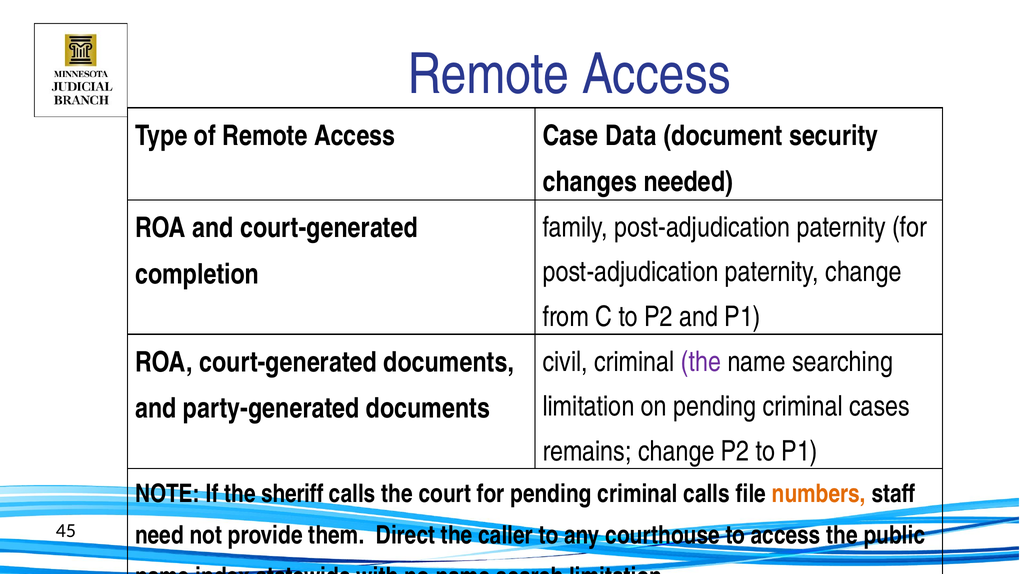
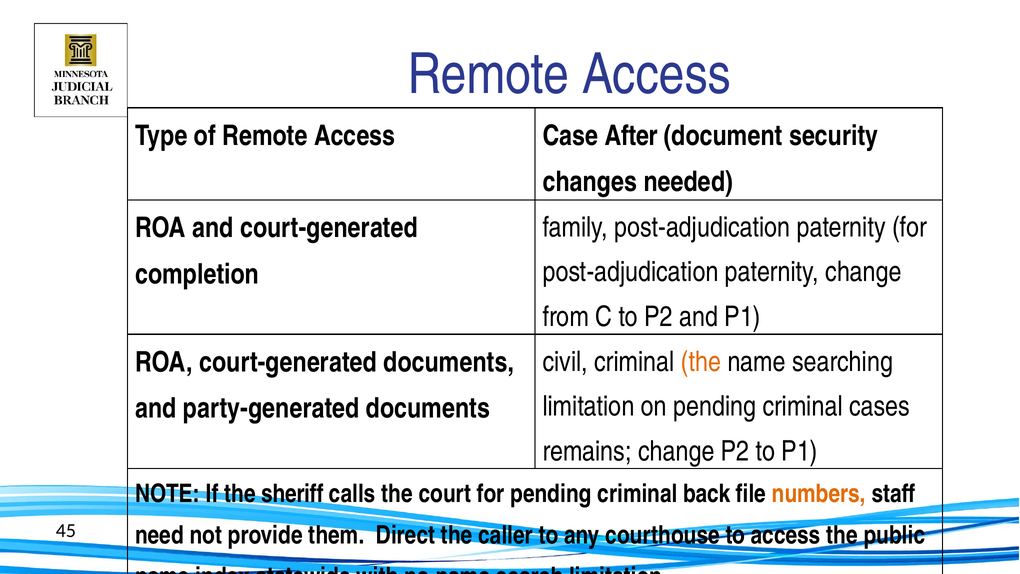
Data: Data -> After (631, 136)
the colour: purple -> orange (701, 362)
criminal calls: calls -> back (707, 494)
